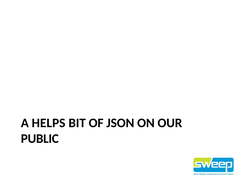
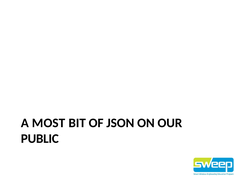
HELPS: HELPS -> MOST (49, 123)
